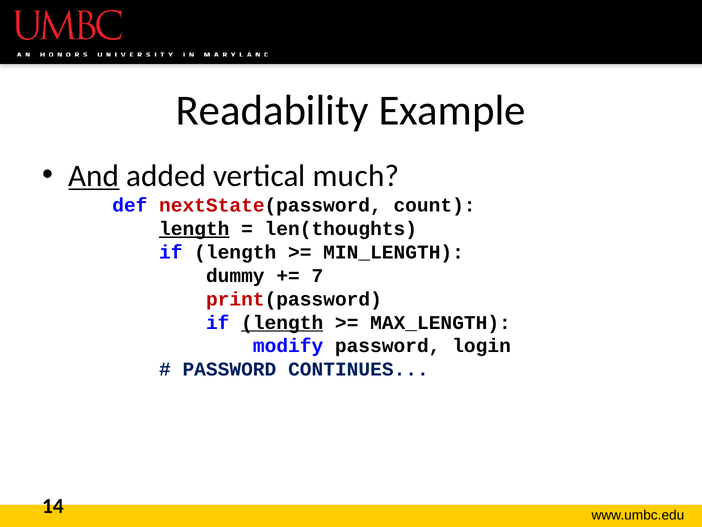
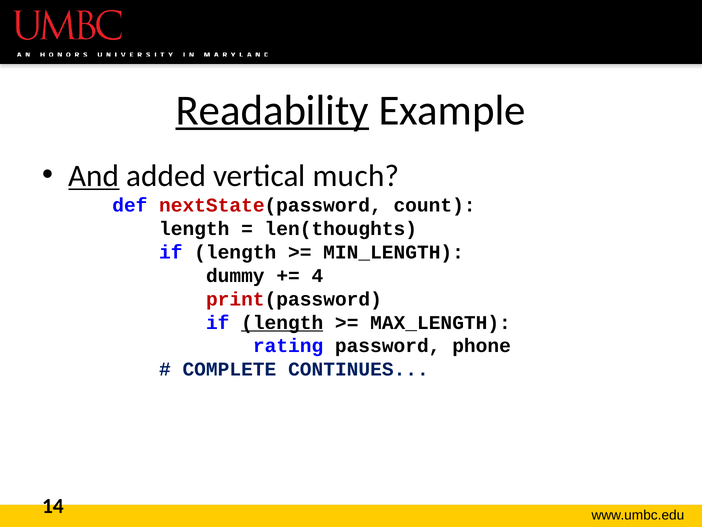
Readability underline: none -> present (272, 110)
length underline: present -> none (194, 229)
7: 7 -> 4 (317, 275)
modify: modify -> rating (288, 346)
login: login -> phone (482, 346)
PASSWORD: PASSWORD -> COMPLETE (229, 369)
